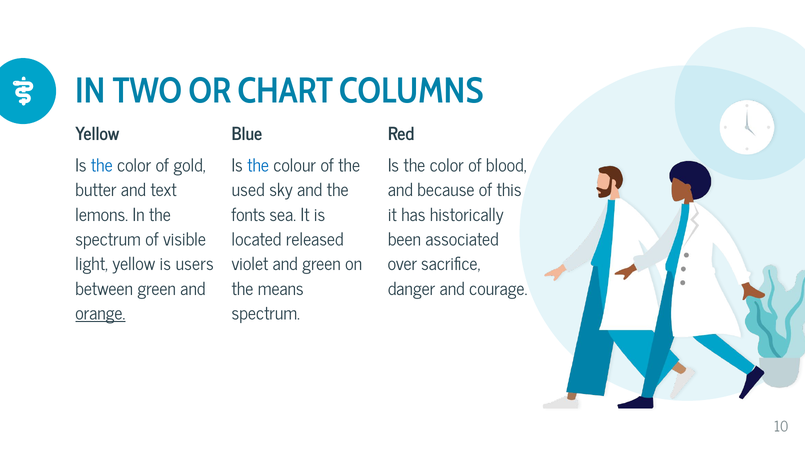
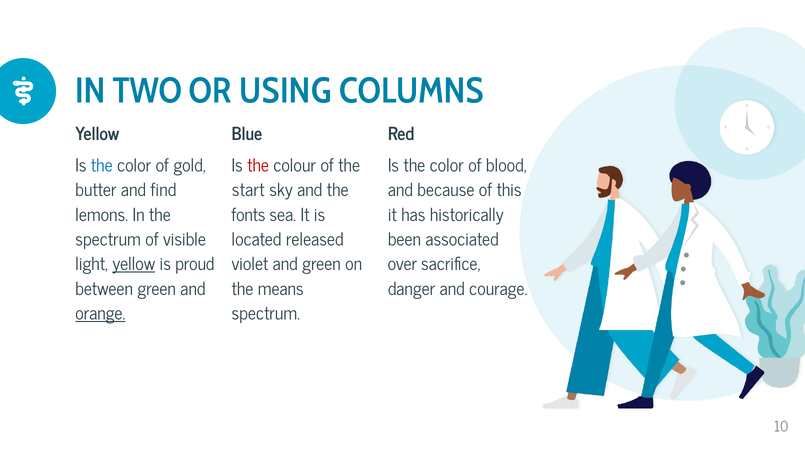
CHART: CHART -> USING (285, 91)
the colour: blue -> red (258, 166)
text: text -> find (163, 190)
used: used -> start (248, 190)
yellow underline: none -> present (134, 264)
users: users -> proud (195, 264)
